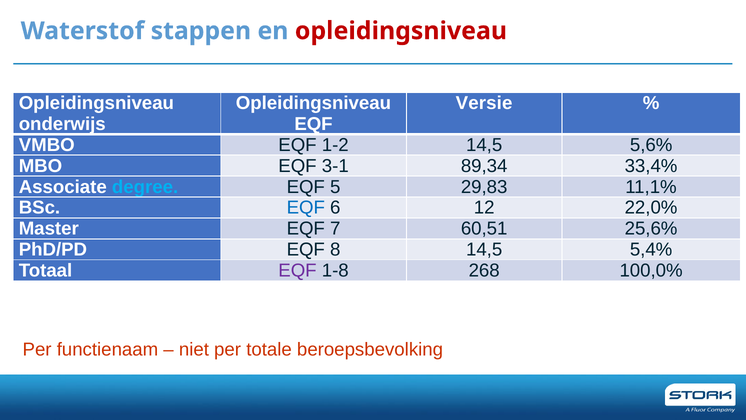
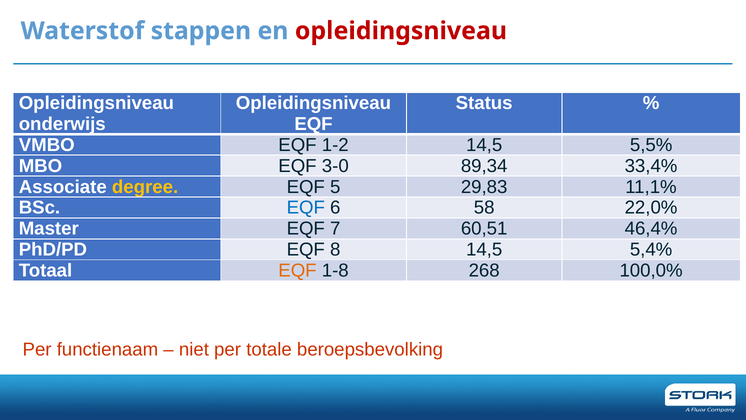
Versie: Versie -> Status (484, 103)
5,6%: 5,6% -> 5,5% (651, 145)
3-1: 3-1 -> 3-0 (335, 166)
degree colour: light blue -> yellow (145, 187)
12: 12 -> 58 (484, 208)
25,6%: 25,6% -> 46,4% (651, 229)
EQF colour: purple -> orange (297, 270)
